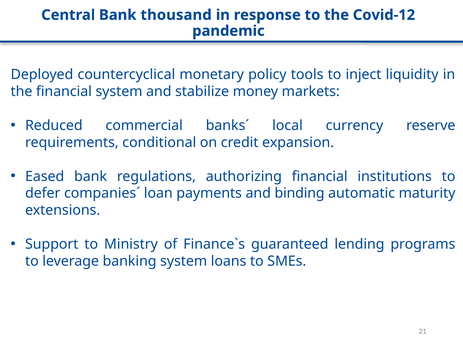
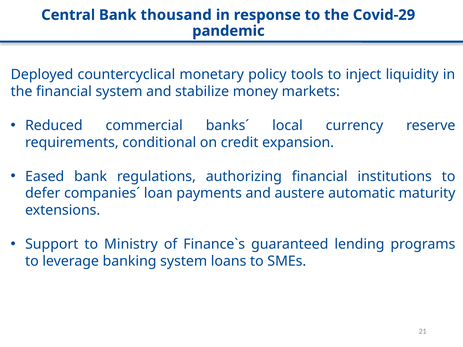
Covid-12: Covid-12 -> Covid-29 (384, 15)
binding: binding -> austere (300, 193)
